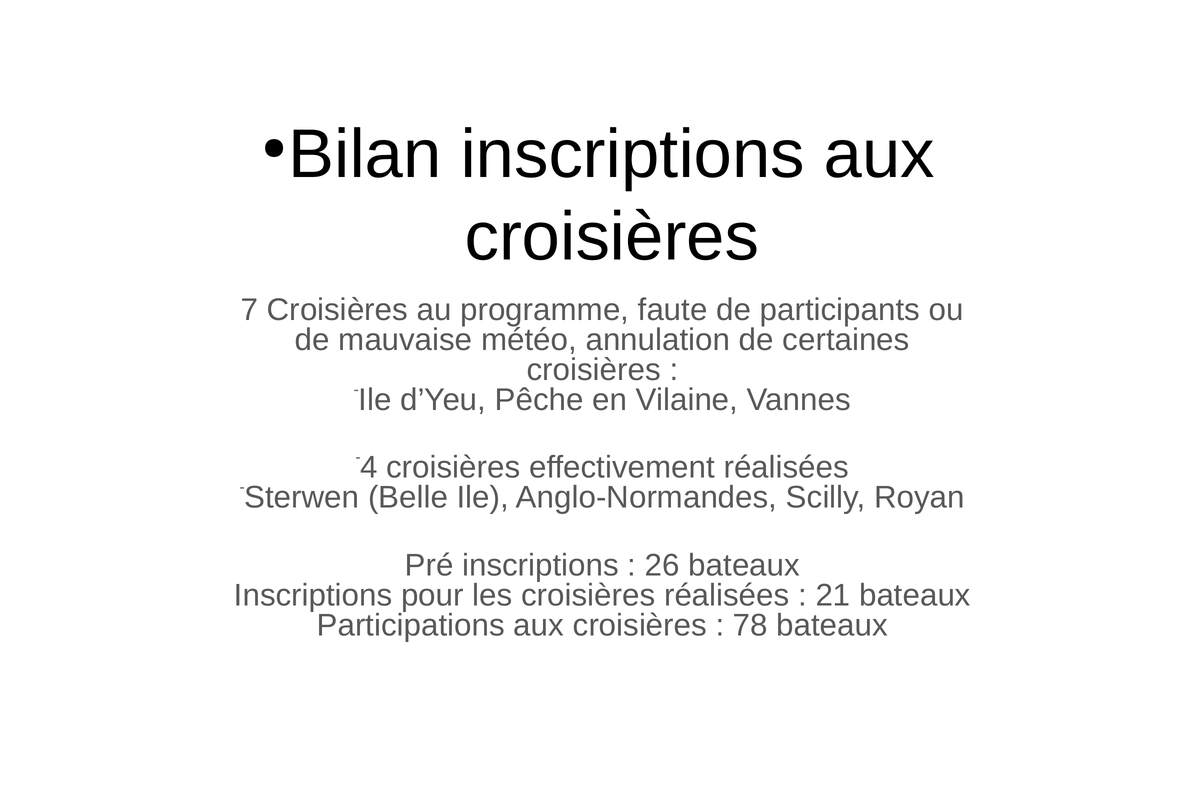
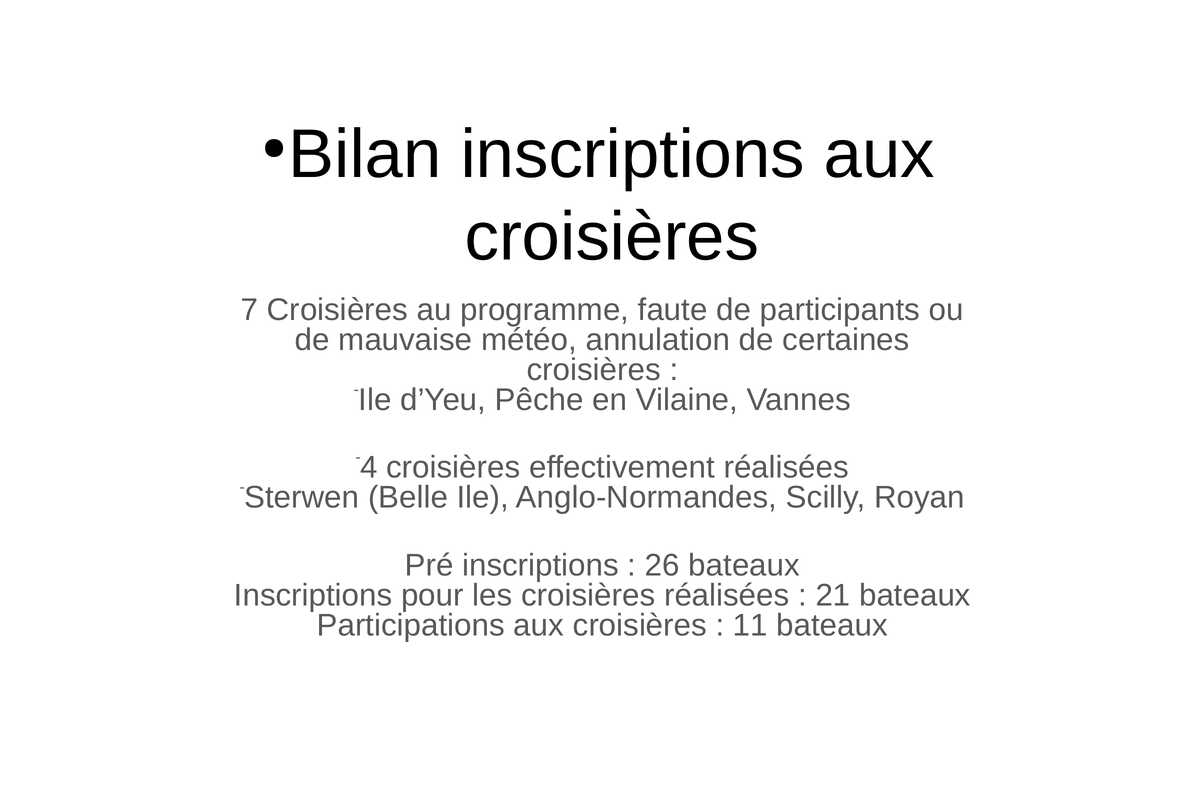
78: 78 -> 11 (750, 626)
